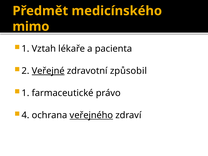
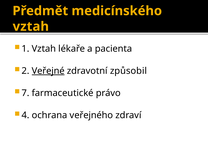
mimo: mimo -> vztah (31, 26)
1: 1 -> 7 (26, 93)
veřejného underline: present -> none (91, 115)
